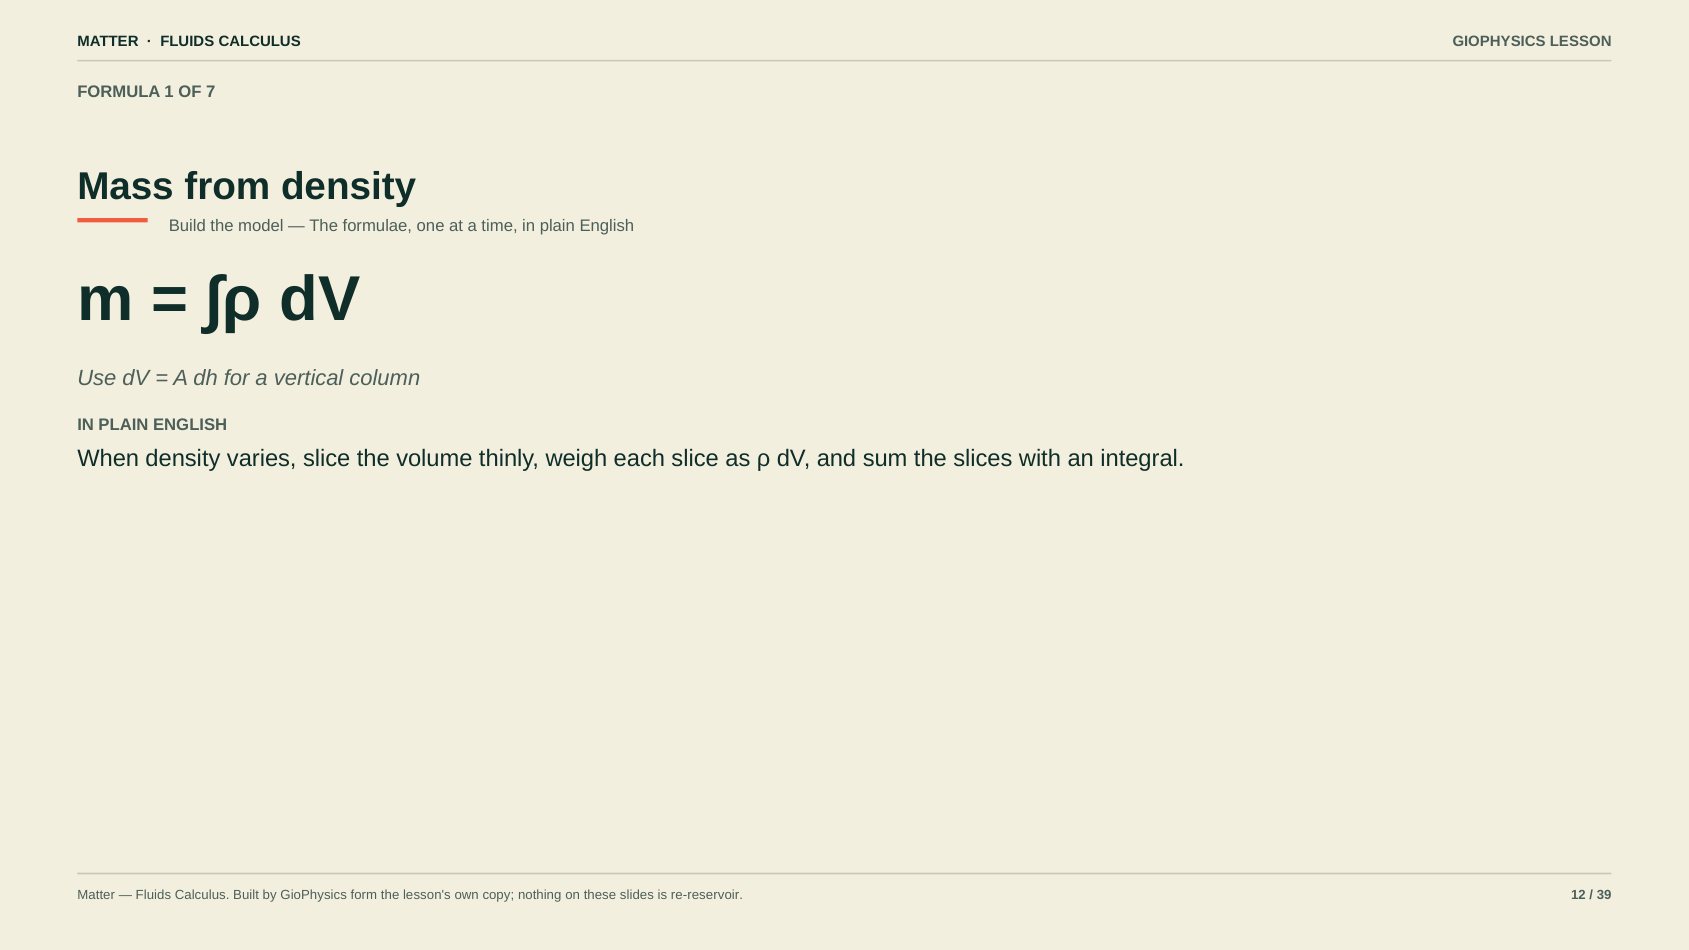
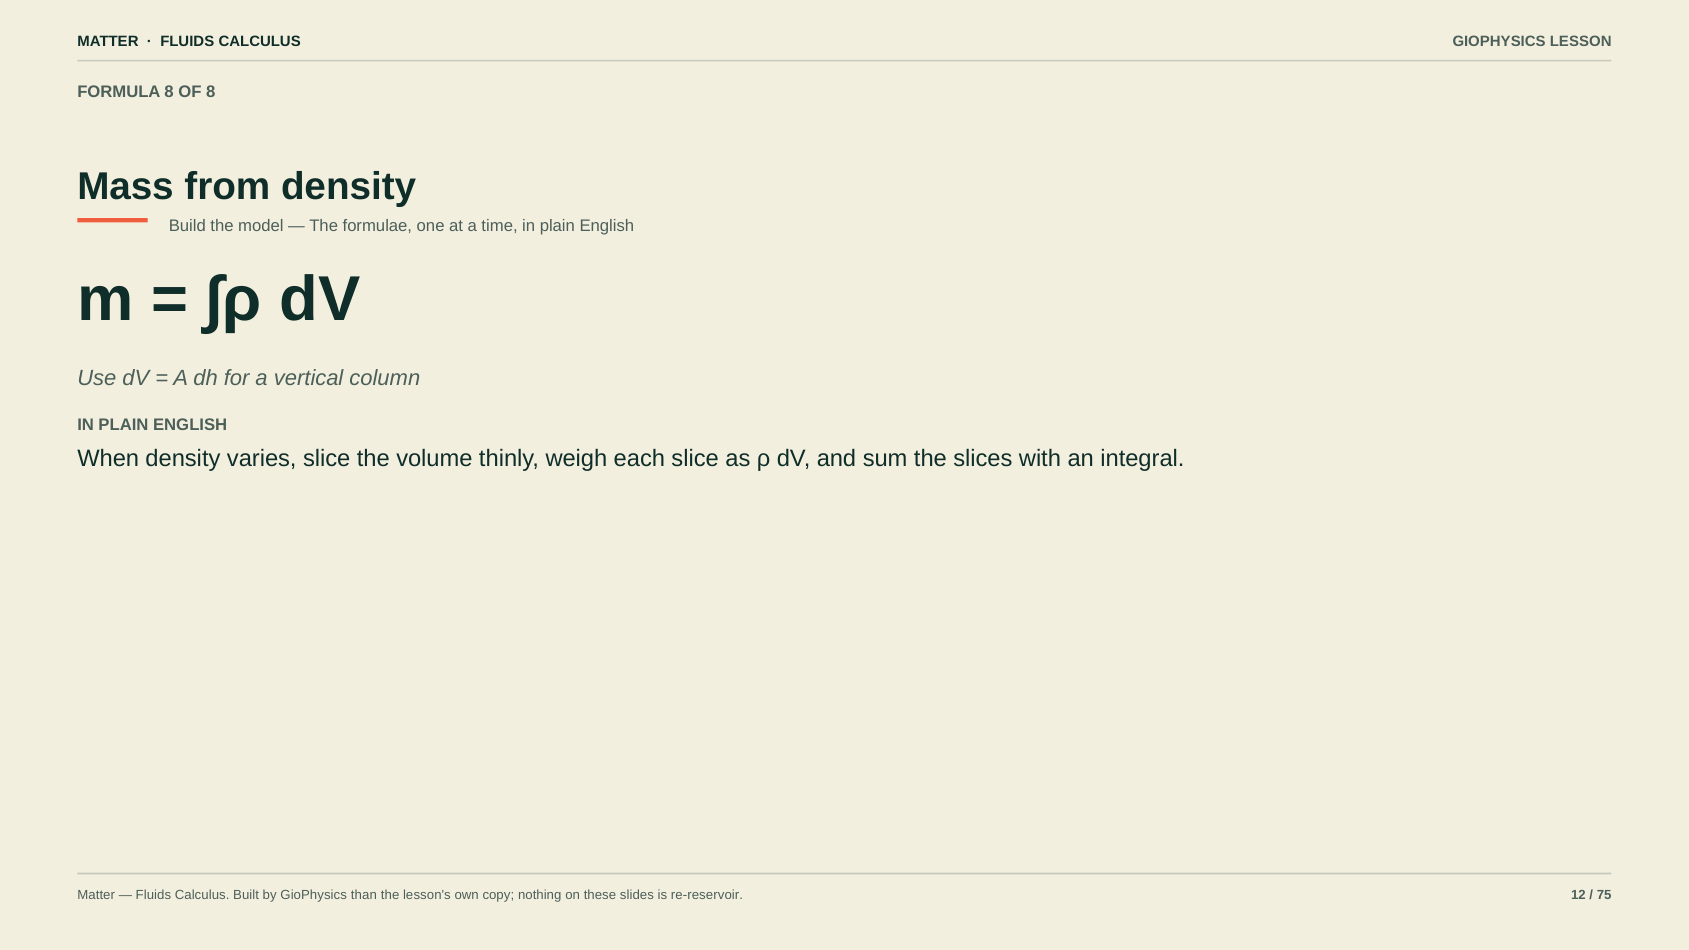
FORMULA 1: 1 -> 8 (169, 92)
OF 7: 7 -> 8 (211, 92)
form: form -> than (364, 896)
39: 39 -> 75 (1604, 896)
